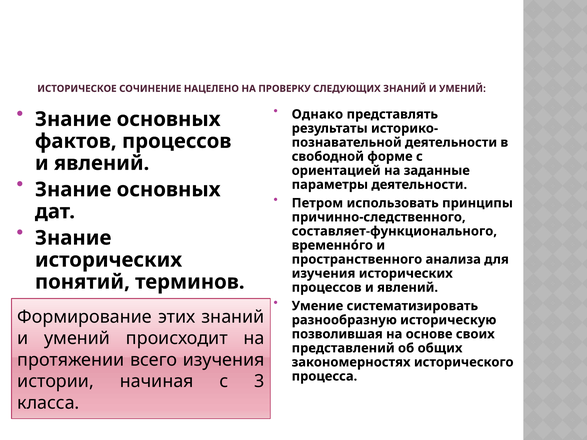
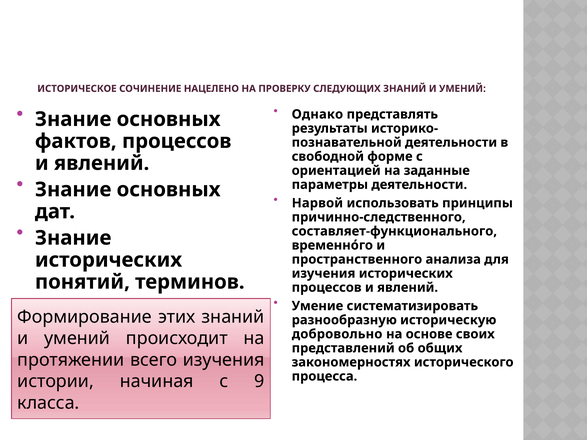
Петром: Петром -> Нарвой (317, 203)
позволившая: позволившая -> добровольно (337, 334)
3: 3 -> 9 (259, 382)
